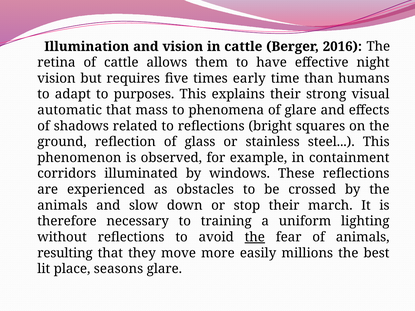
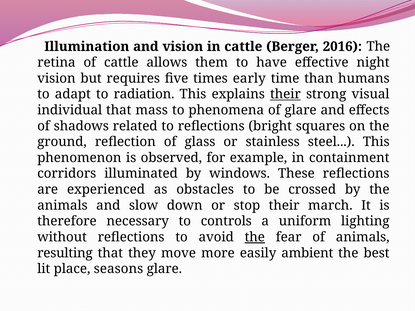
purposes: purposes -> radiation (144, 94)
their underline: none -> present (285, 94)
automatic: automatic -> individual (70, 110)
training: training -> controls (226, 221)
millions: millions -> ambient (307, 253)
